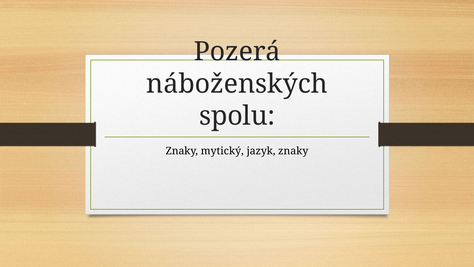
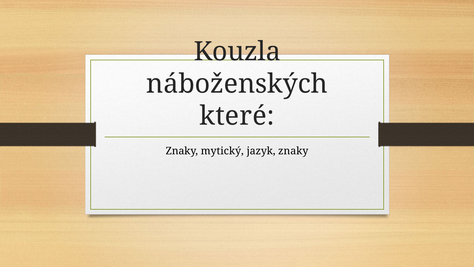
Pozerá: Pozerá -> Kouzla (237, 52)
spolu: spolu -> které (237, 116)
